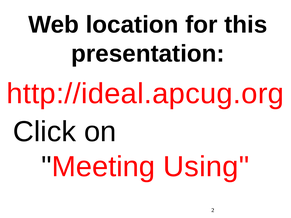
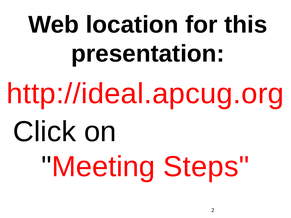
Using: Using -> Steps (206, 167)
